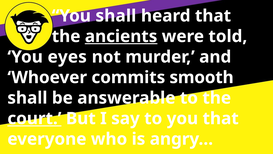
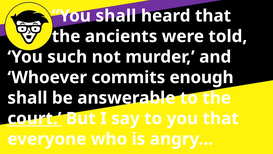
ancients underline: present -> none (121, 36)
eyes: eyes -> such (67, 57)
smooth: smooth -> enough (202, 77)
